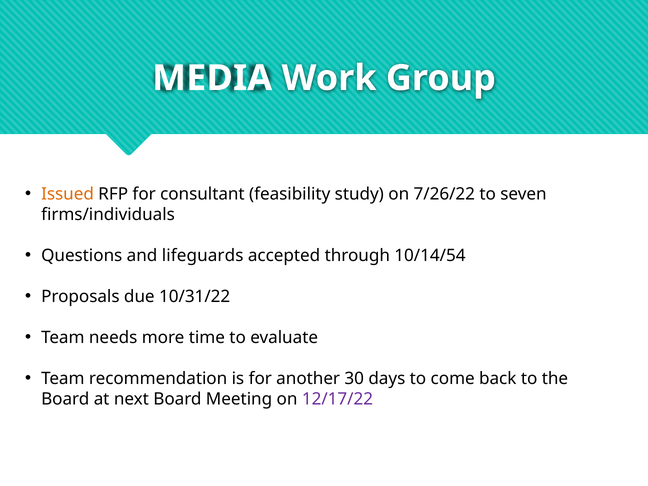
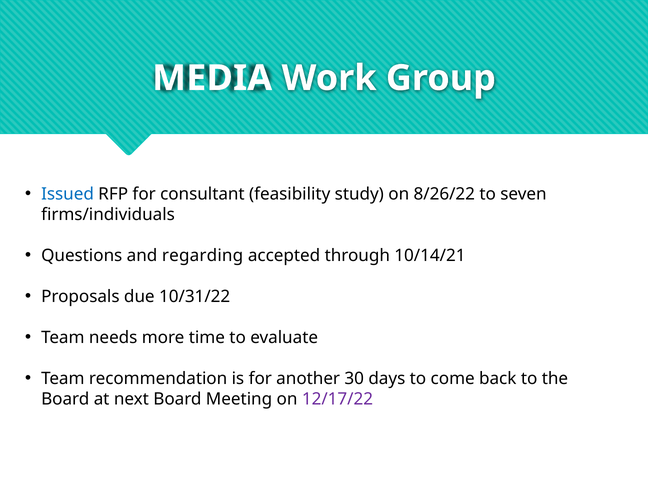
Issued colour: orange -> blue (68, 194)
7/26/22: 7/26/22 -> 8/26/22 (444, 194)
lifeguards: lifeguards -> regarding (203, 256)
10/14/54: 10/14/54 -> 10/14/21 (430, 256)
